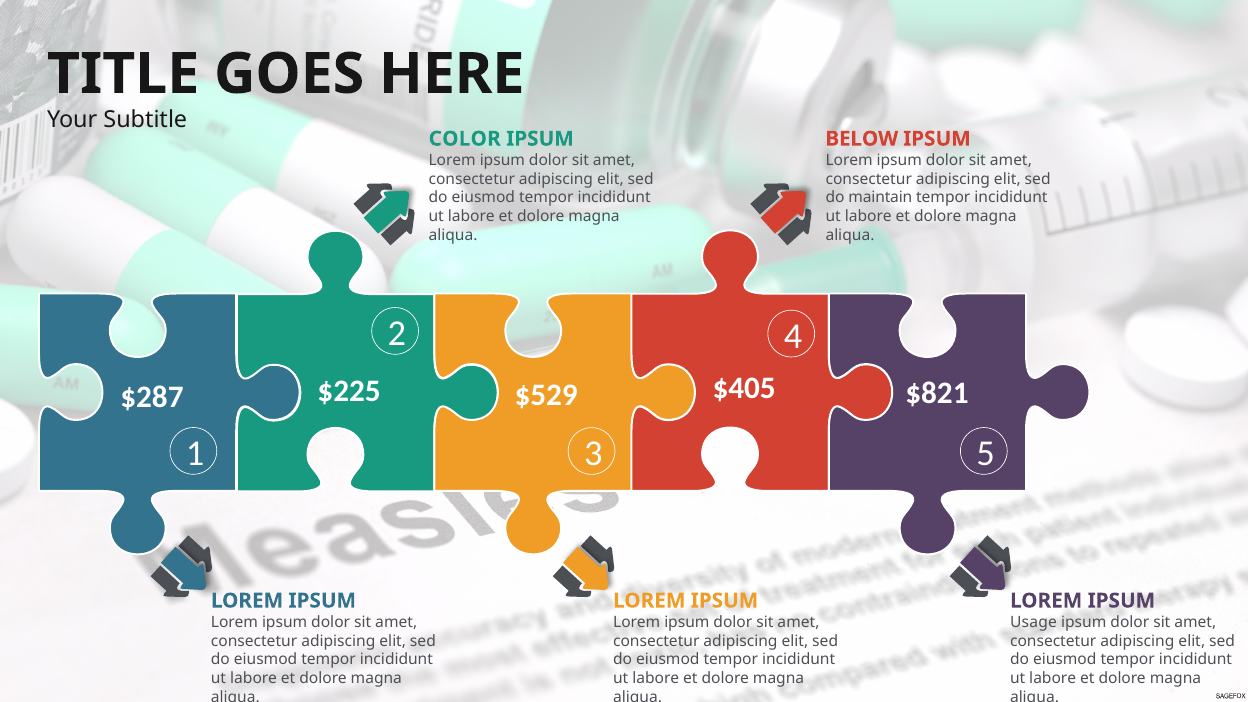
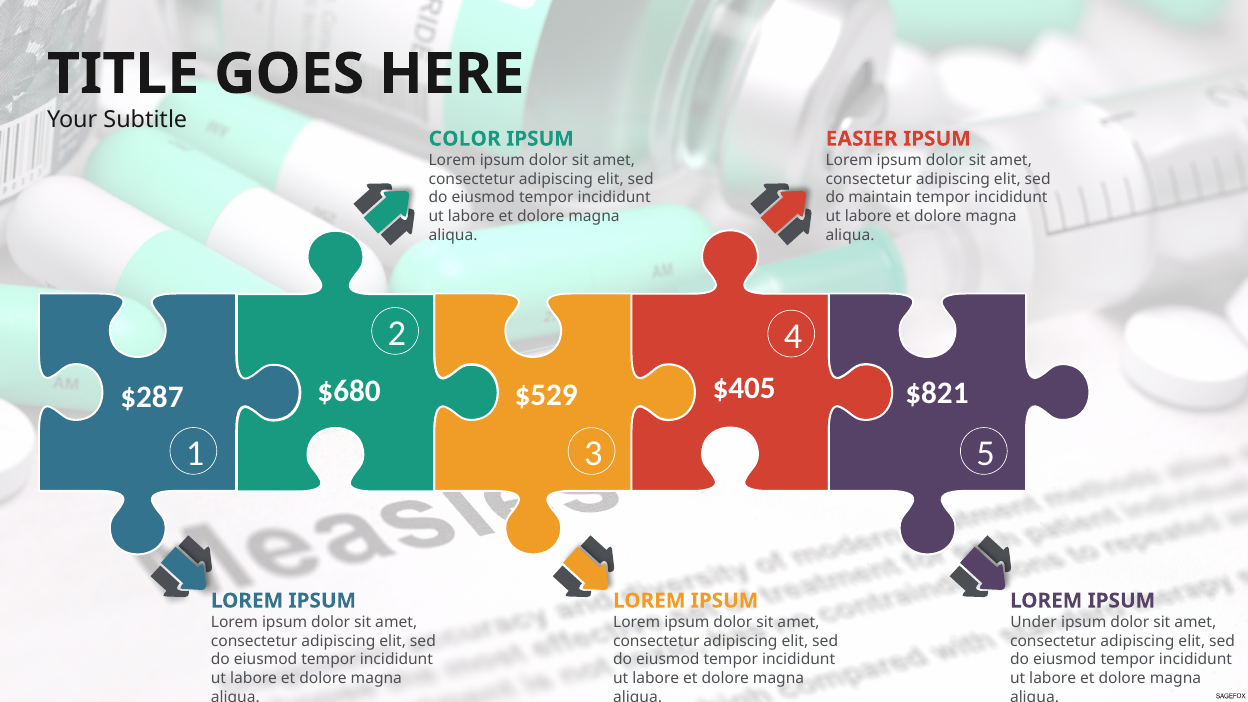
BELOW: BELOW -> EASIER (862, 139)
$225: $225 -> $680 (349, 391)
Usage: Usage -> Under (1033, 622)
